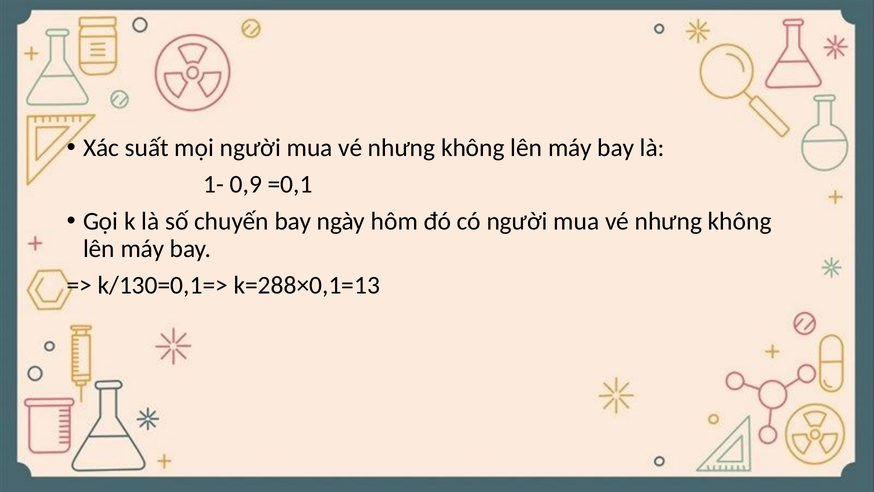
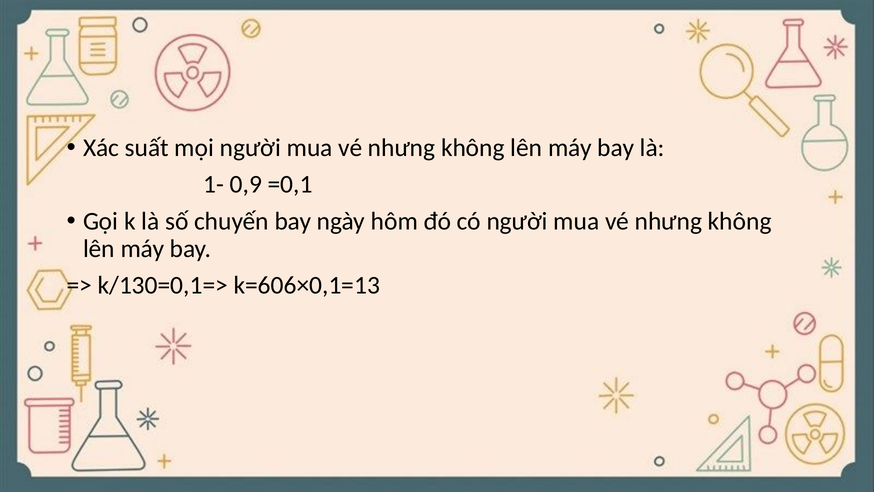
k=288×0,1=13: k=288×0,1=13 -> k=606×0,1=13 (307, 285)
